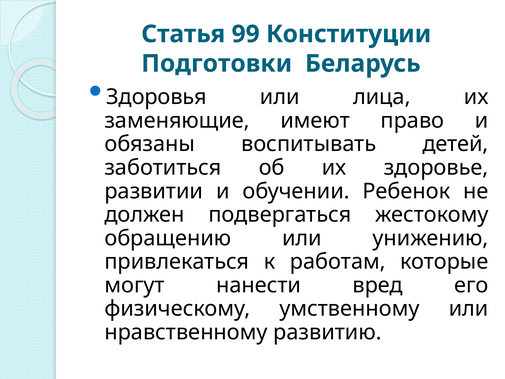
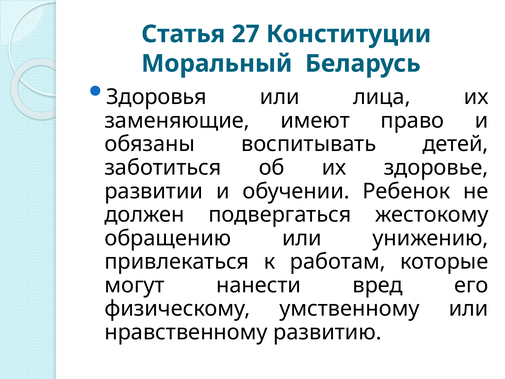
99: 99 -> 27 (246, 34)
Подготовки: Подготовки -> Моральный (217, 64)
